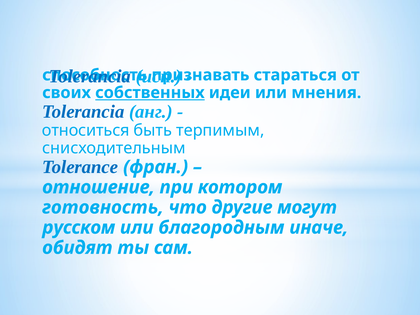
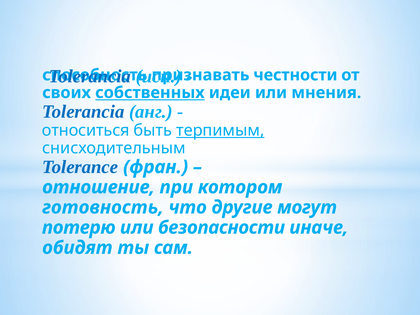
стараться: стараться -> честности (295, 75)
терпимым underline: none -> present (220, 130)
русском: русском -> потерю (79, 228)
благородным: благородным -> безопасности (222, 228)
